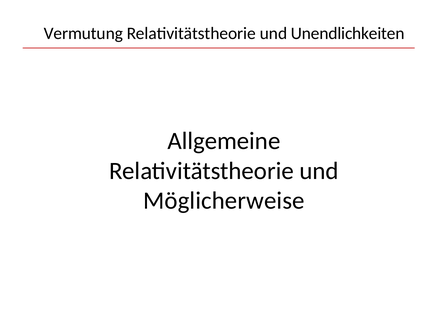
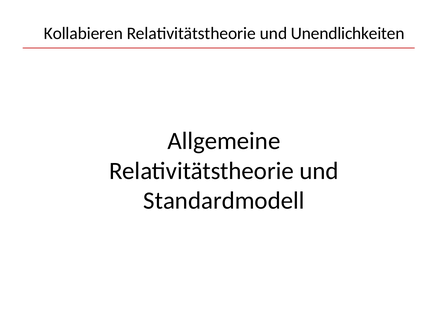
Vermutung: Vermutung -> Kollabieren (83, 33)
Möglicherweise: Möglicherweise -> Standardmodell (224, 201)
